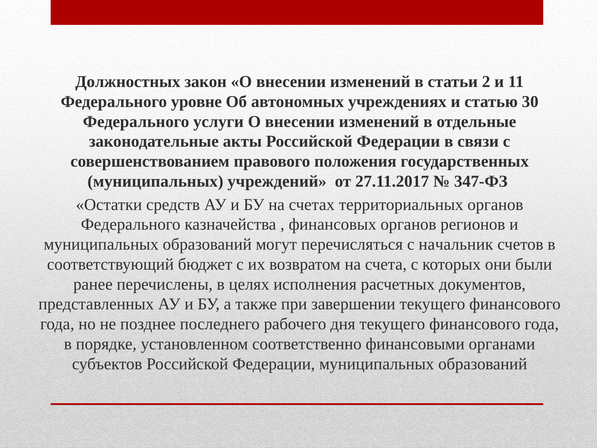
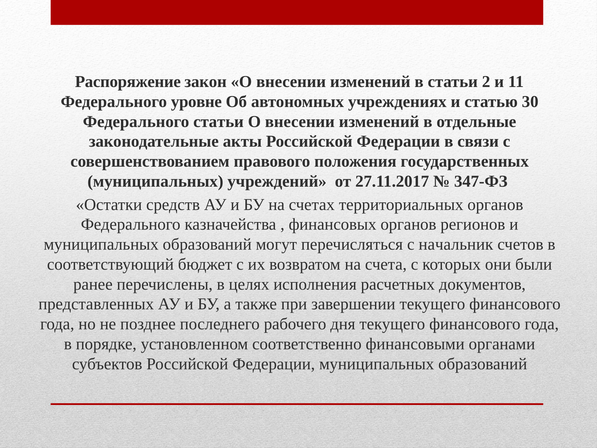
Должностных: Должностных -> Распоряжение (128, 82)
Федерального услуги: услуги -> статьи (218, 121)
